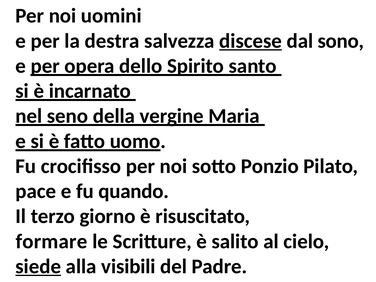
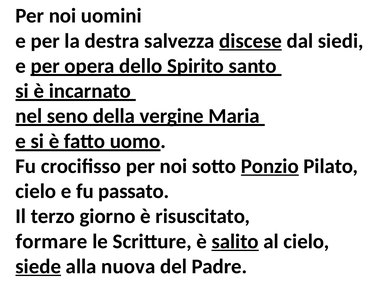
sono: sono -> siedi (341, 41)
Ponzio underline: none -> present (270, 166)
pace: pace -> cielo (36, 191)
quando: quando -> passato (134, 191)
salito underline: none -> present (235, 241)
visibili: visibili -> nuova (128, 266)
